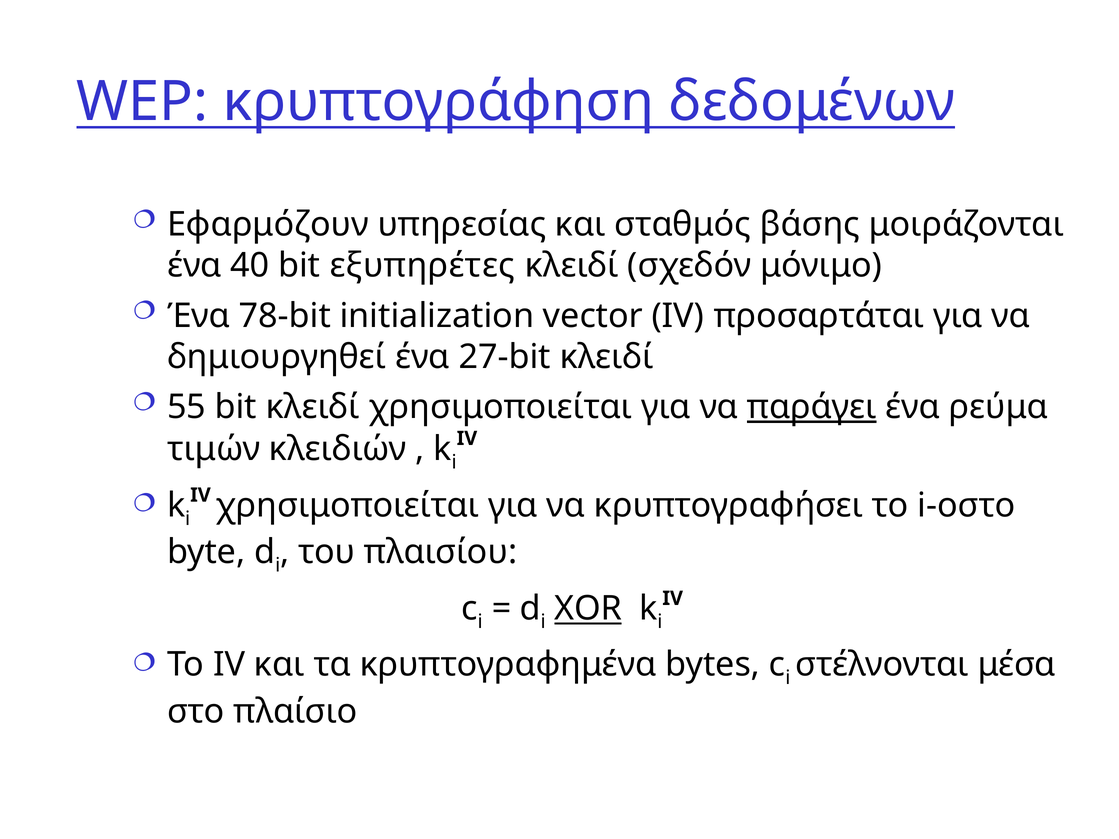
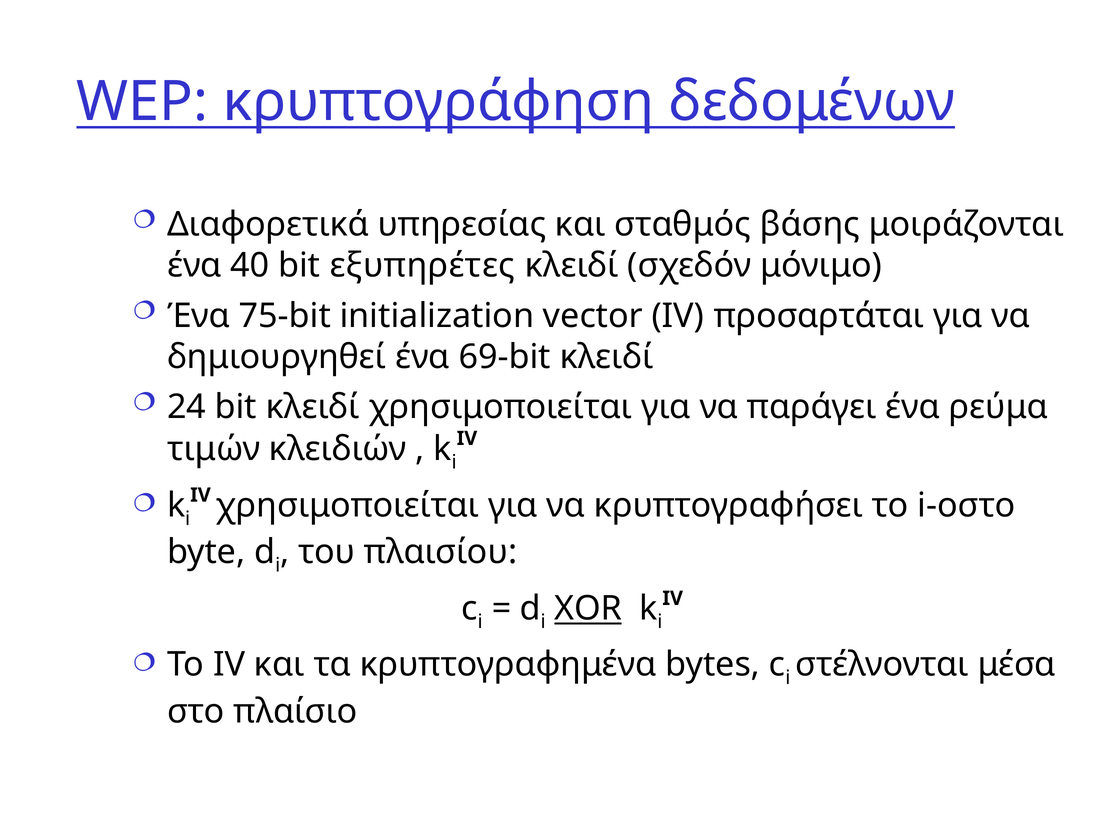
Εφαρμόζουν: Εφαρμόζουν -> Διαφορετικά (268, 224)
78-bit: 78-bit -> 75-bit (285, 316)
27-bit: 27-bit -> 69-bit (505, 357)
55: 55 -> 24 (187, 407)
παράγει underline: present -> none (812, 407)
